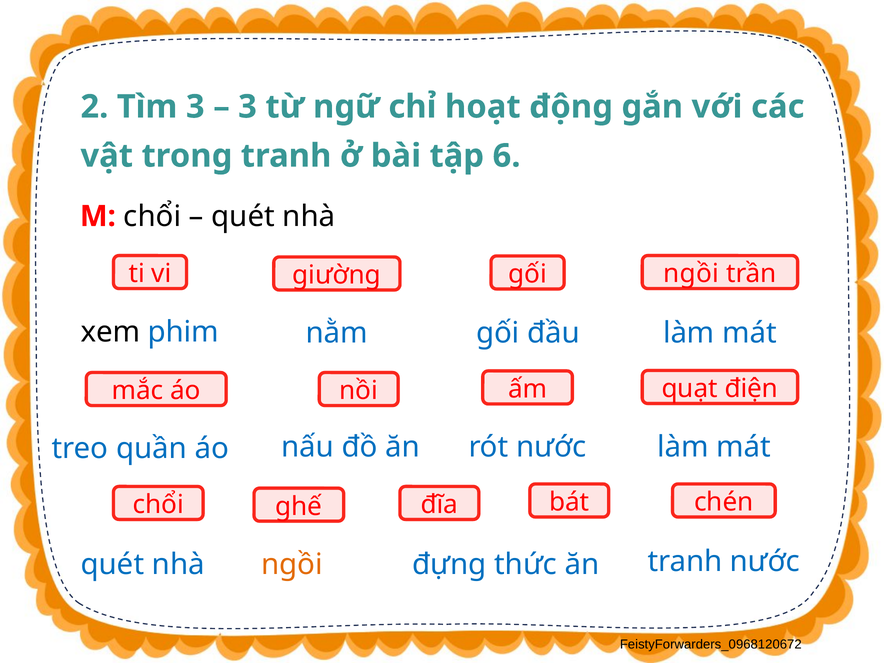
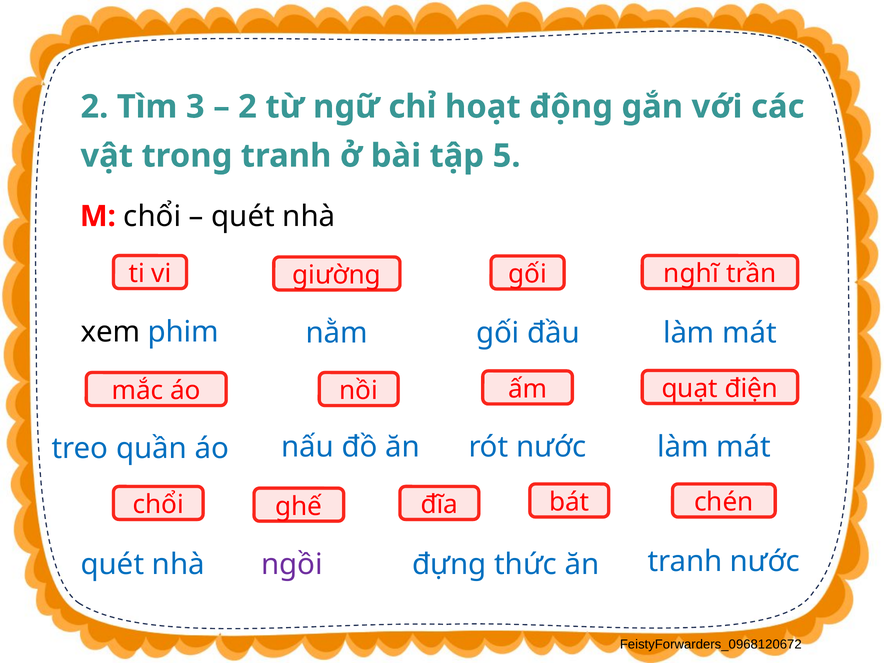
3: 3 -> 2 (247, 107)
6: 6 -> 5 (507, 156)
ngồi: ngồi -> nghĩ (691, 274)
ngồi colour: orange -> purple (292, 564)
